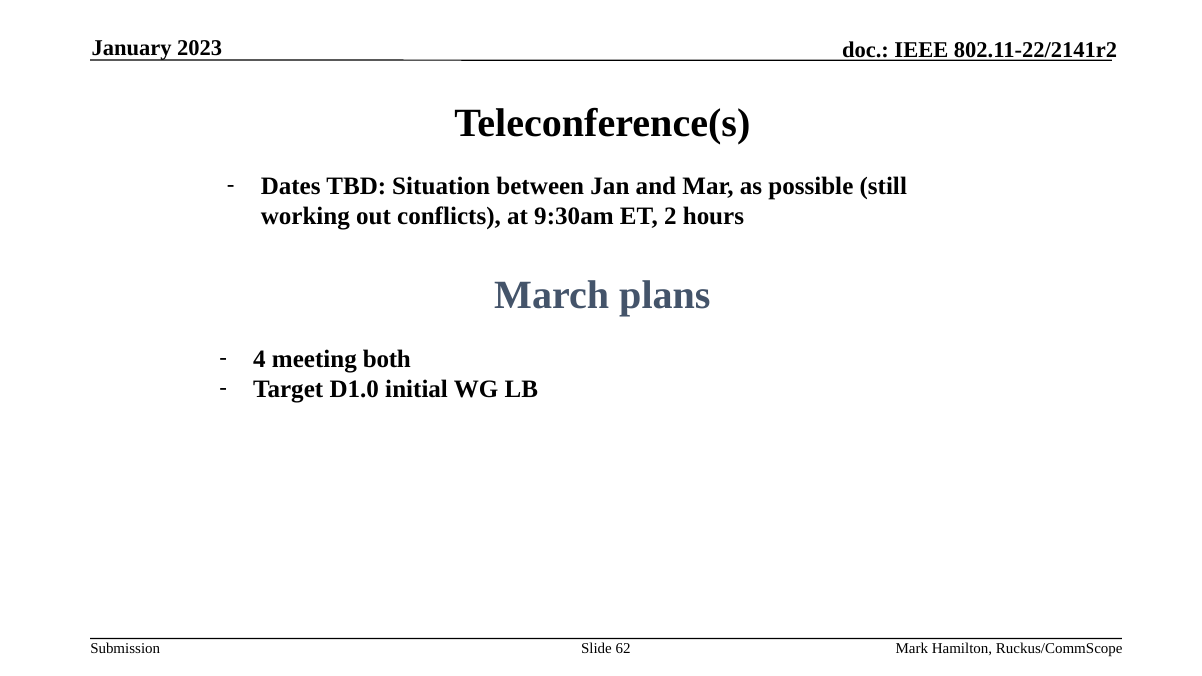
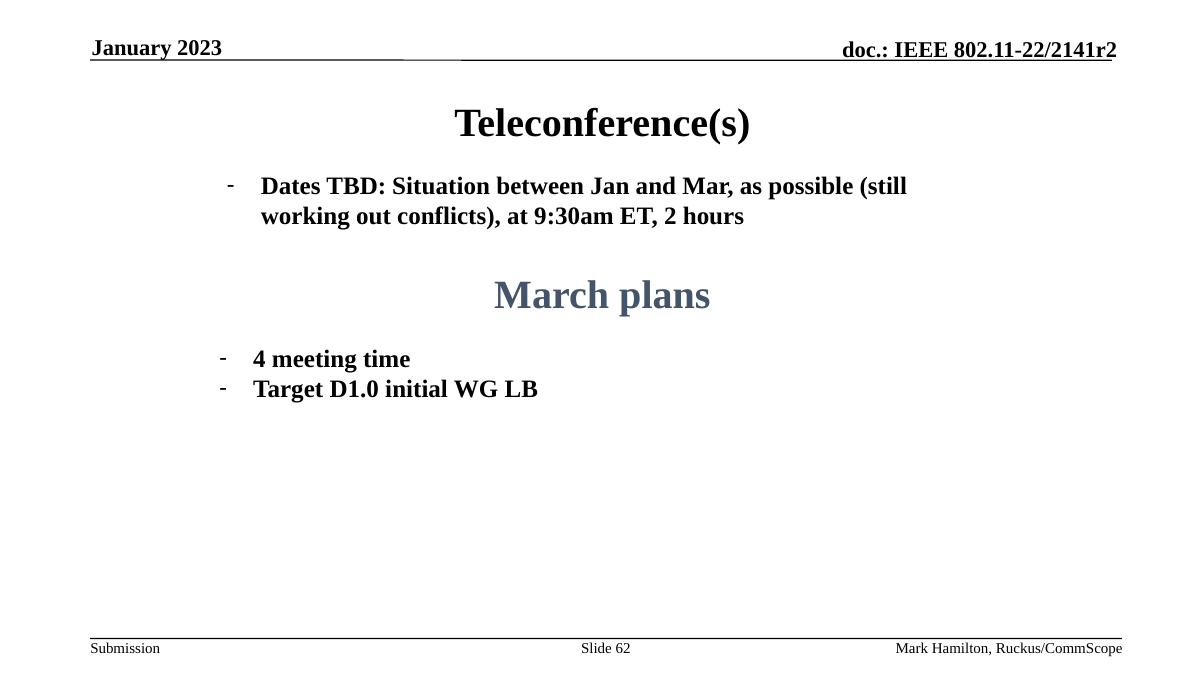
both: both -> time (387, 359)
